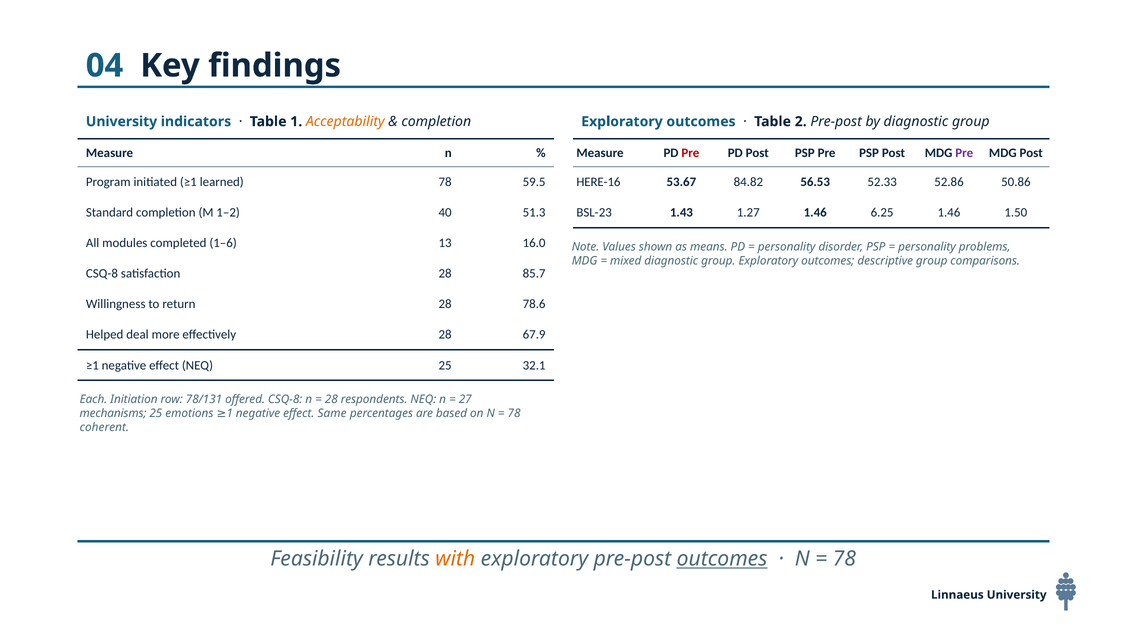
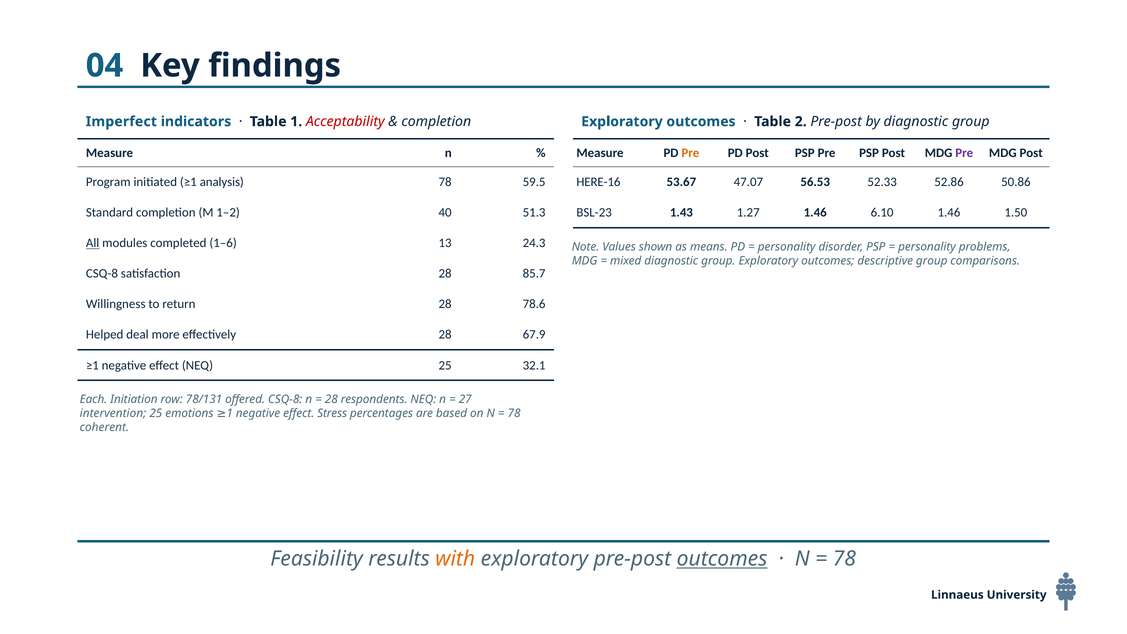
University: University -> Imperfect (121, 122)
Acceptability colour: orange -> red (345, 122)
Pre colour: red -> orange (690, 153)
learned: learned -> analysis (222, 182)
84.82: 84.82 -> 47.07 (748, 182)
6.25: 6.25 -> 6.10 (882, 213)
All underline: none -> present (93, 243)
16.0: 16.0 -> 24.3 (534, 243)
mechanisms: mechanisms -> intervention (113, 413)
Same: Same -> Stress (332, 413)
